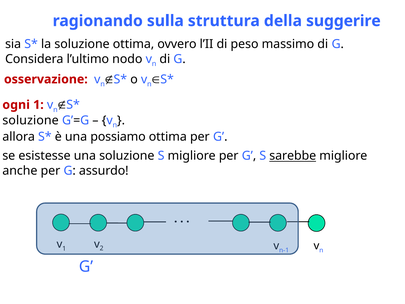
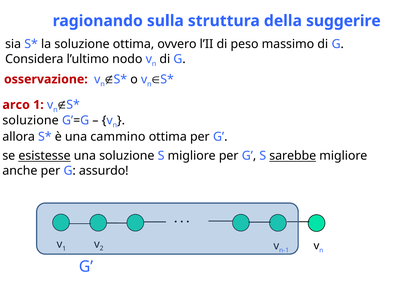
ogni: ogni -> arco (16, 105)
possiamo: possiamo -> cammino (118, 137)
esistesse underline: none -> present (45, 156)
